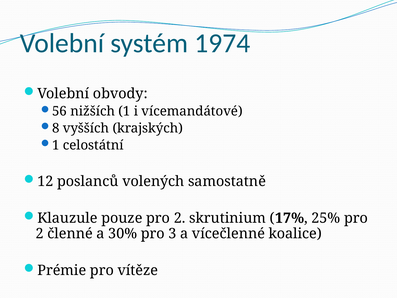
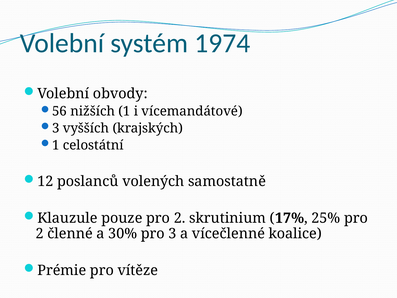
8: 8 -> 3 (56, 128)
